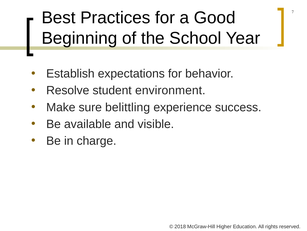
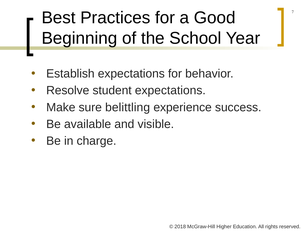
student environment: environment -> expectations (170, 90)
